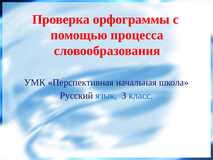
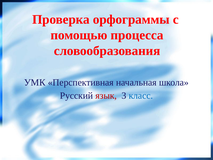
язык colour: blue -> red (106, 96)
